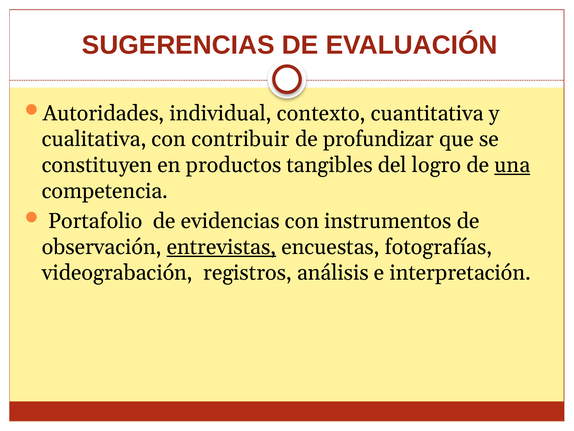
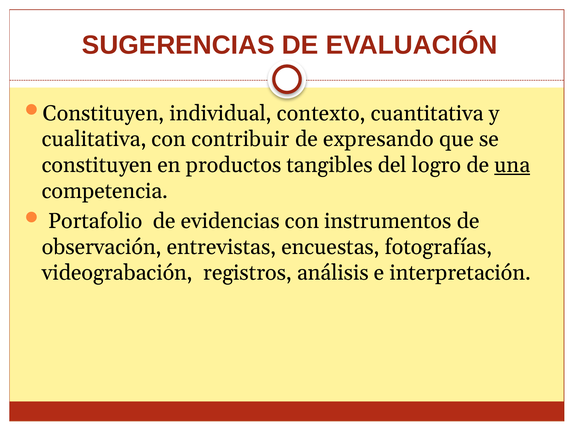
Autoridades: Autoridades -> Constituyen (104, 113)
profundizar: profundizar -> expresando (378, 139)
entrevistas underline: present -> none (221, 247)
